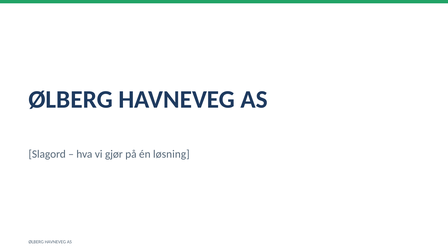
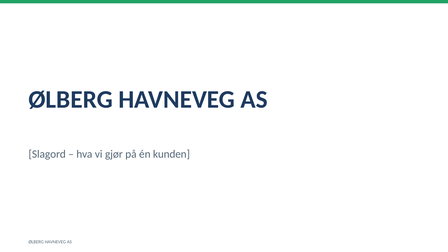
løsning: løsning -> kunden (171, 154)
